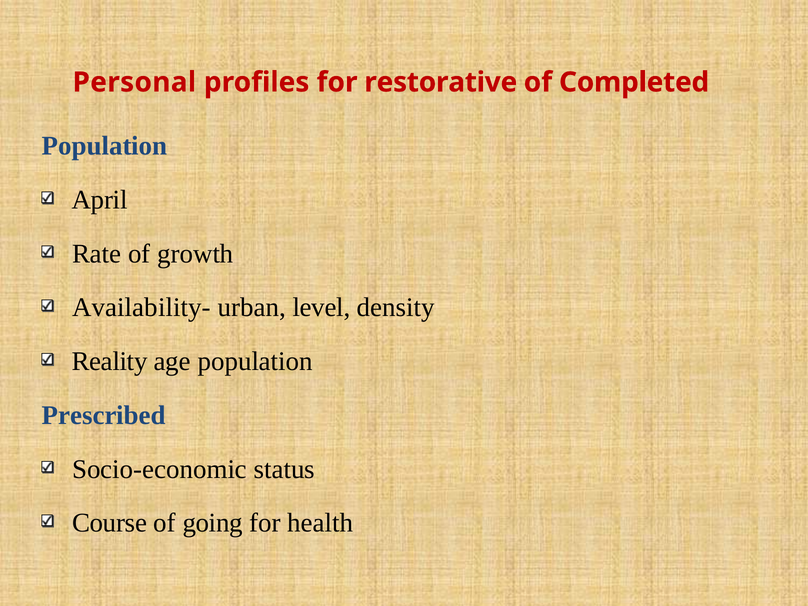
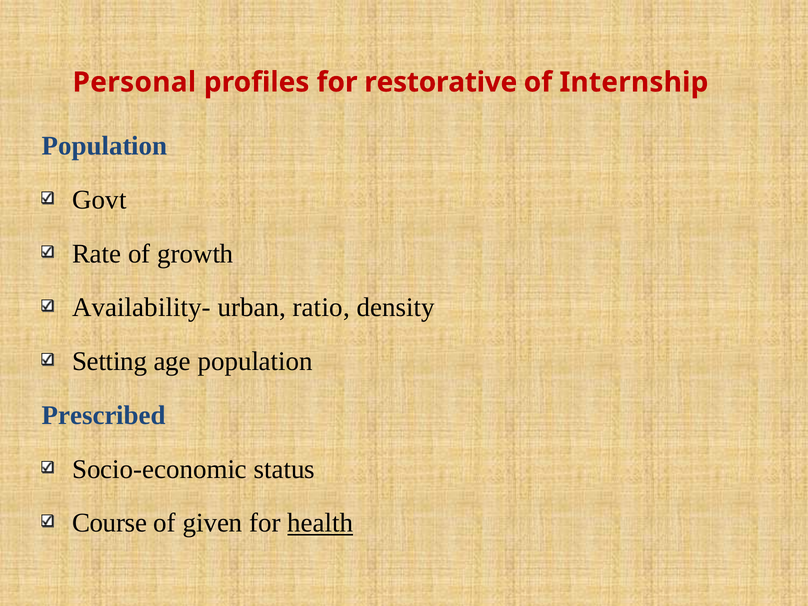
Completed: Completed -> Internship (634, 82)
April: April -> Govt (99, 200)
level: level -> ratio (321, 308)
Reality: Reality -> Setting (110, 361)
going: going -> given (213, 523)
health underline: none -> present (320, 523)
